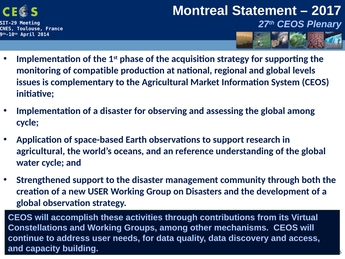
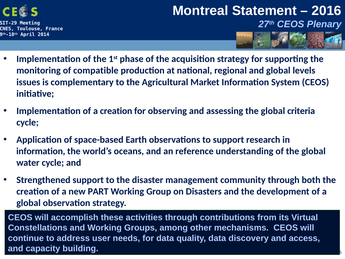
2017: 2017 -> 2016 (327, 11)
a disaster: disaster -> creation (116, 111)
global among: among -> criteria (301, 111)
agricultural: agricultural -> information (41, 151)
new USER: USER -> PART (98, 191)
